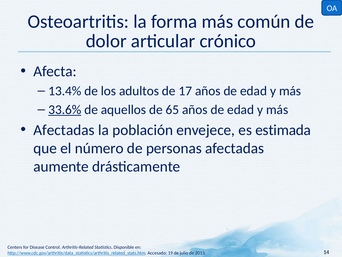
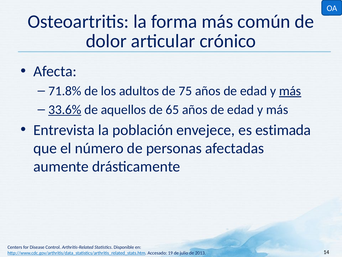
13.4%: 13.4% -> 71.8% (65, 91)
17: 17 -> 75 (185, 91)
más underline: none -> present (290, 91)
Afectadas: Afectadas -> Entrevista (64, 130)
